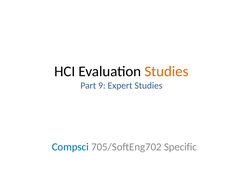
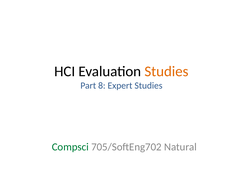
9: 9 -> 8 (102, 86)
Compsci colour: blue -> green (70, 147)
Specific: Specific -> Natural (180, 147)
